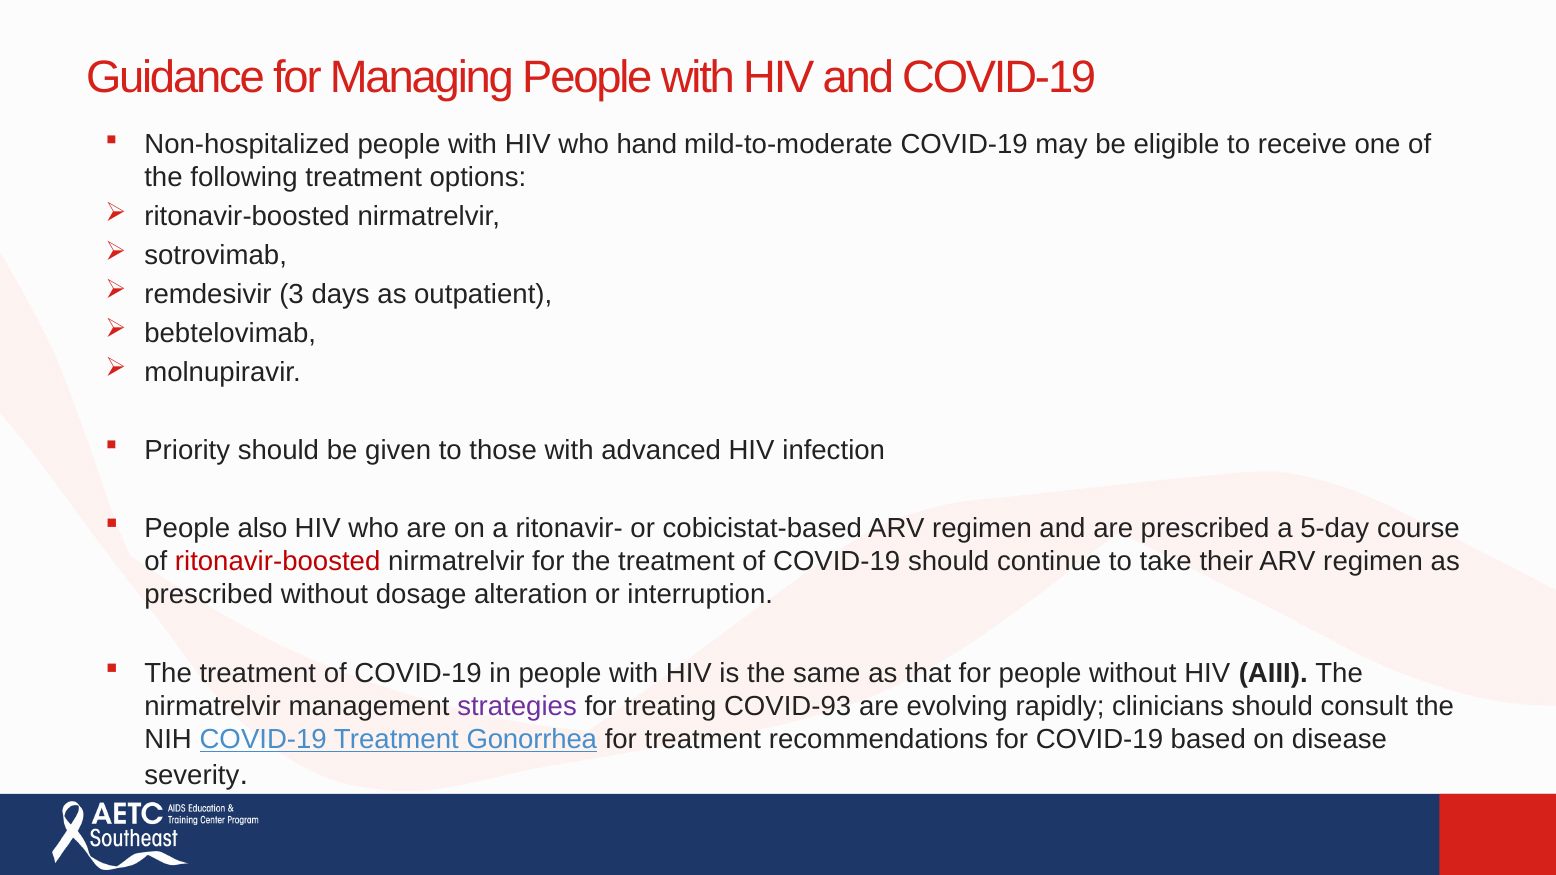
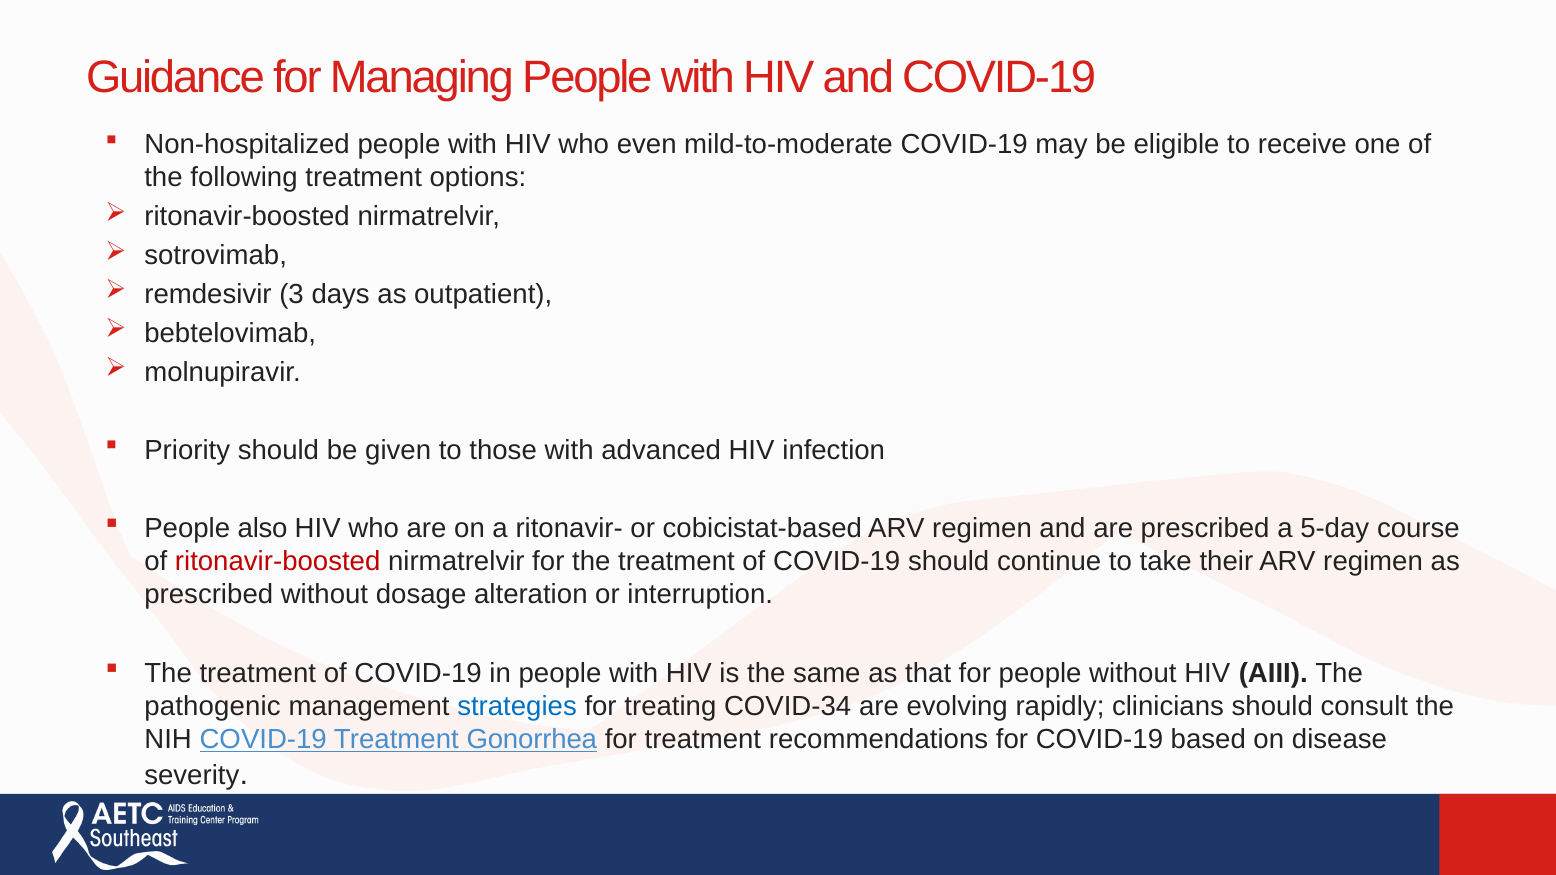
hand: hand -> even (647, 145)
nirmatrelvir: nirmatrelvir -> pathogenic (213, 707)
strategies colour: purple -> blue (517, 707)
COVID-93: COVID-93 -> COVID-34 (788, 707)
